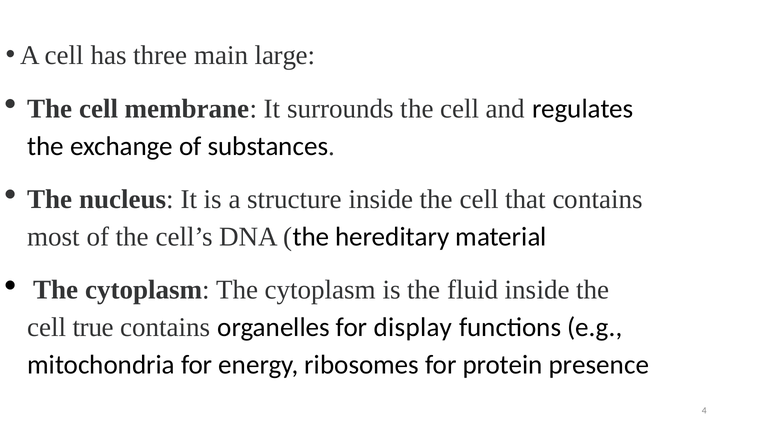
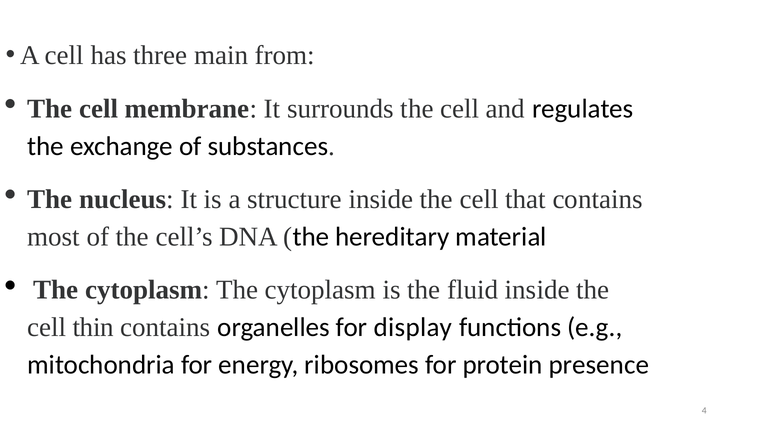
large: large -> from (285, 56)
true: true -> thin (93, 328)
